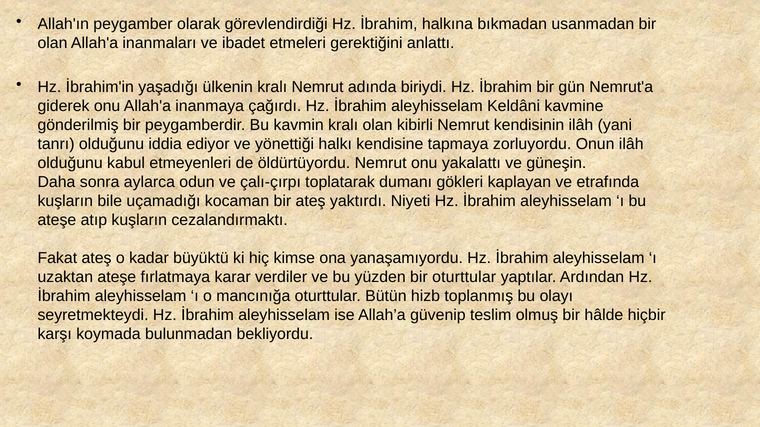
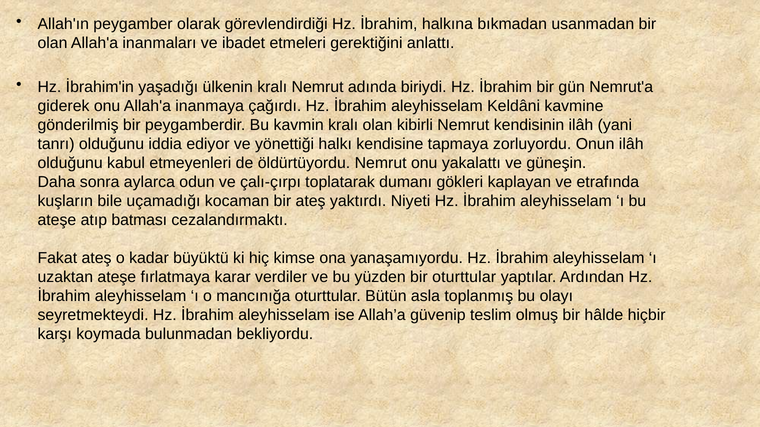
atıp kuşların: kuşların -> batması (139, 220)
hizb: hizb -> asla (425, 296)
